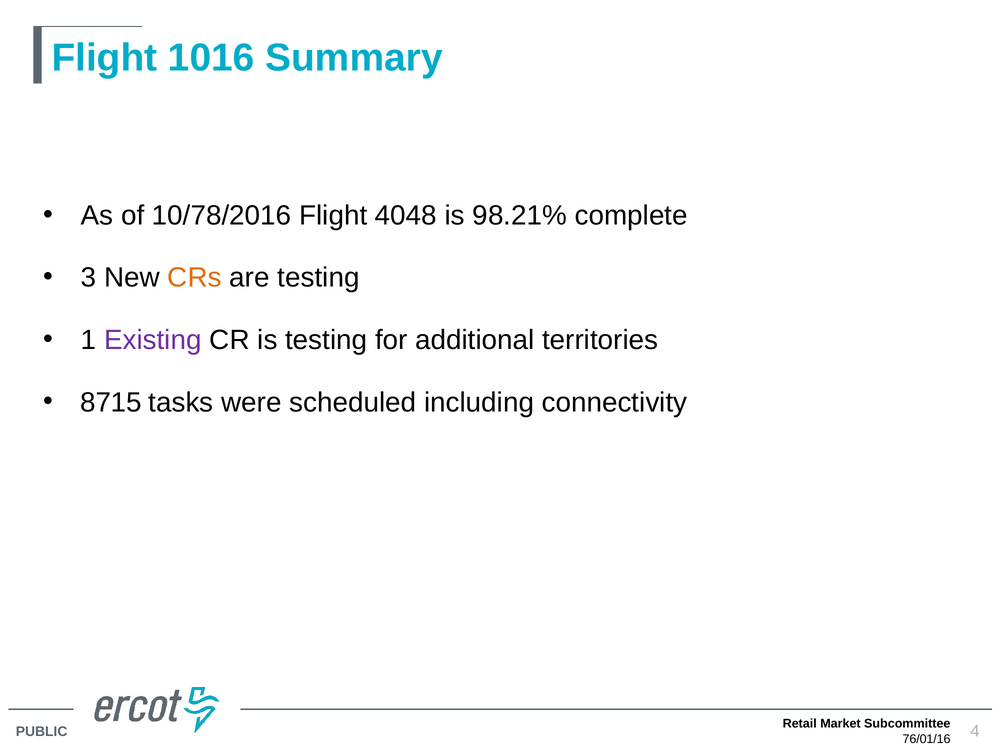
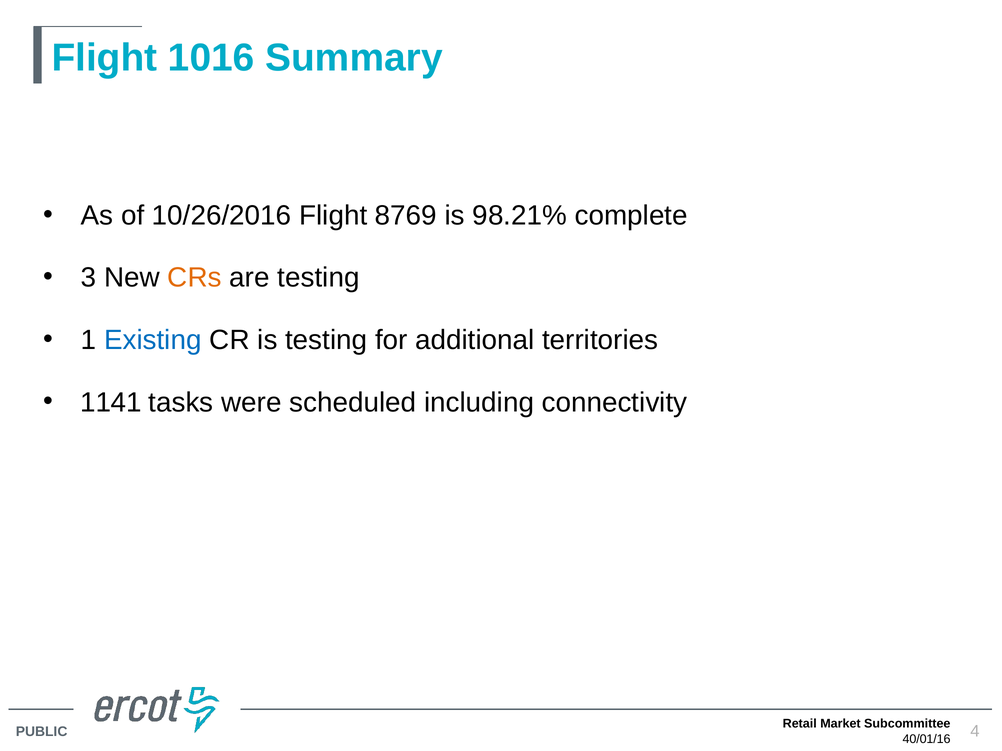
10/78/2016: 10/78/2016 -> 10/26/2016 (222, 216)
4048: 4048 -> 8769 (406, 216)
Existing colour: purple -> blue (153, 340)
8715: 8715 -> 1141 (111, 403)
76/01/16: 76/01/16 -> 40/01/16 (927, 739)
